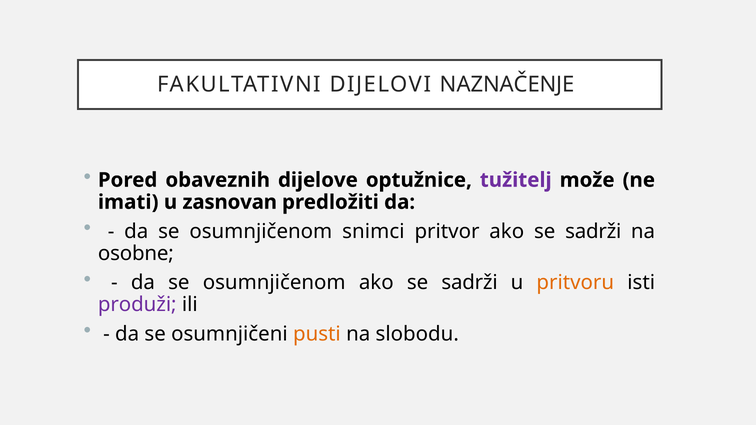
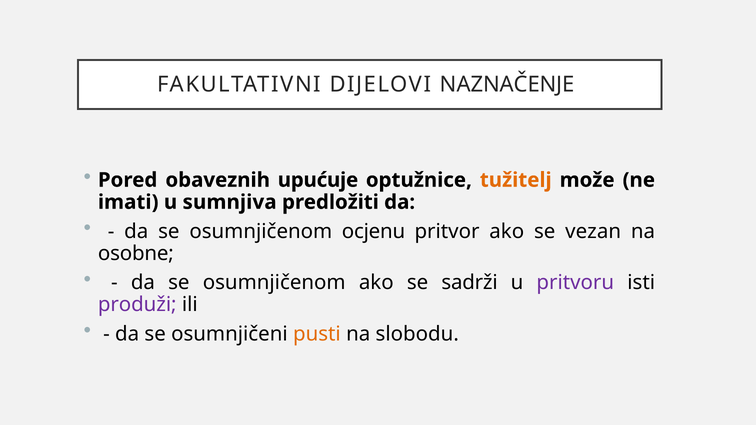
dijelove: dijelove -> upućuje (318, 180)
tužitelj colour: purple -> orange (516, 180)
zasnovan: zasnovan -> sumnjiva (230, 202)
snimci: snimci -> ocjenu (374, 231)
pritvor ako se sadrži: sadrži -> vezan (593, 231)
pritvoru colour: orange -> purple (575, 283)
